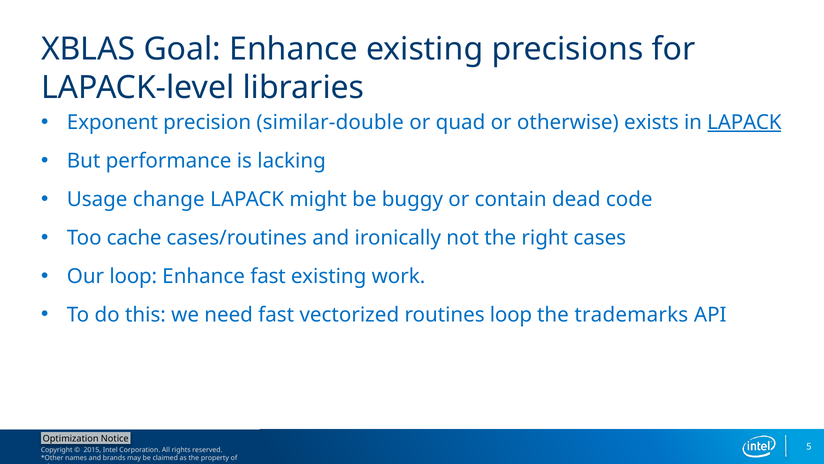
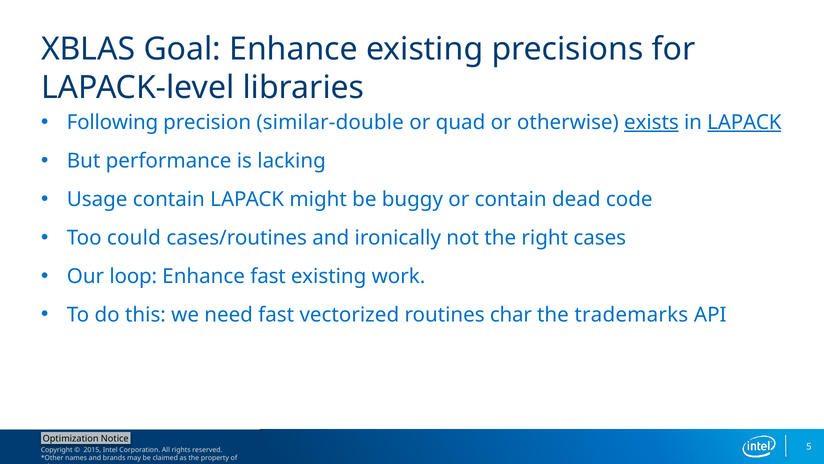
Exponent: Exponent -> Following (112, 122)
exists underline: none -> present (651, 122)
Usage change: change -> contain (169, 199)
cache: cache -> could (134, 238)
routines loop: loop -> char (511, 314)
